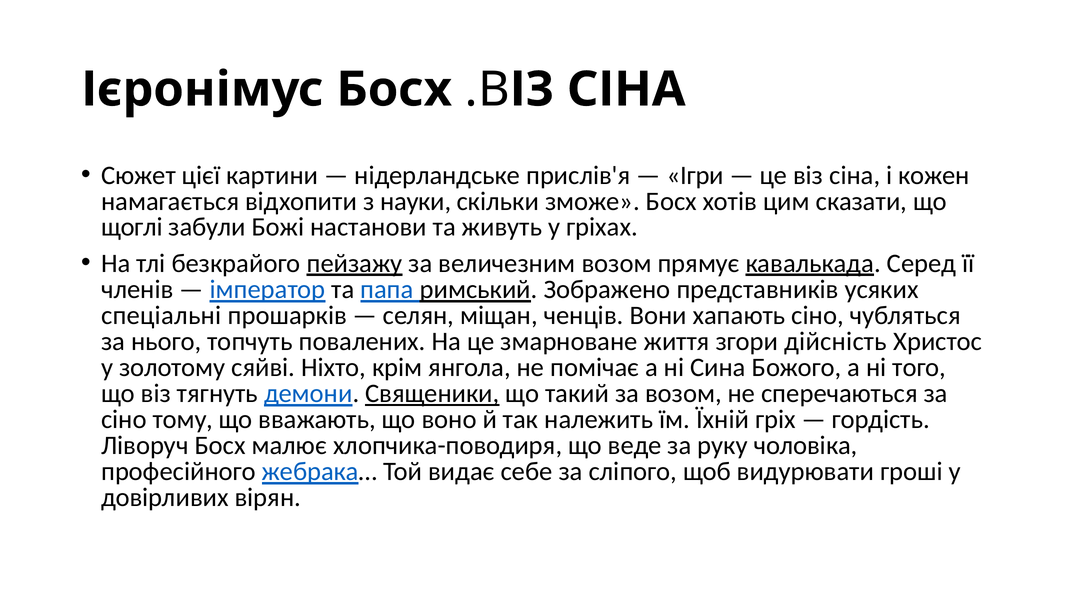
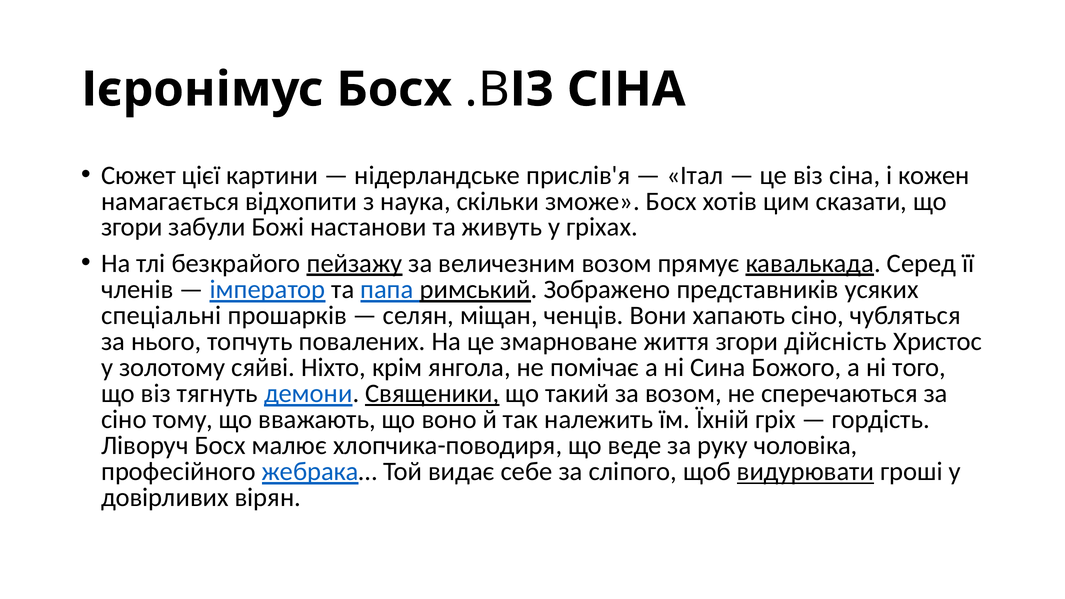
Ігри: Ігри -> Італ (695, 175)
науки: науки -> наука (416, 201)
щоглі: щоглі -> згори (132, 227)
видурювати underline: none -> present (805, 472)
